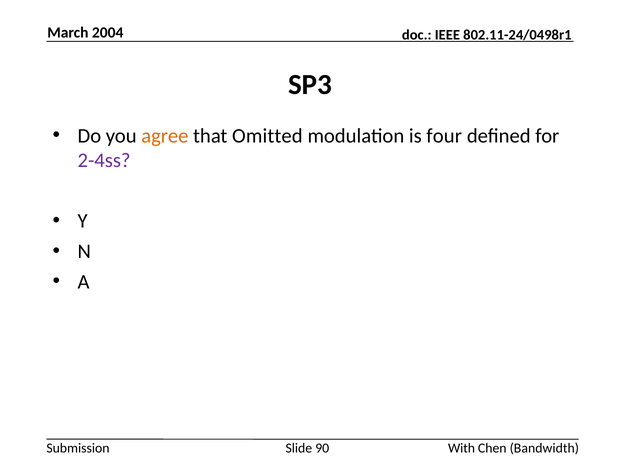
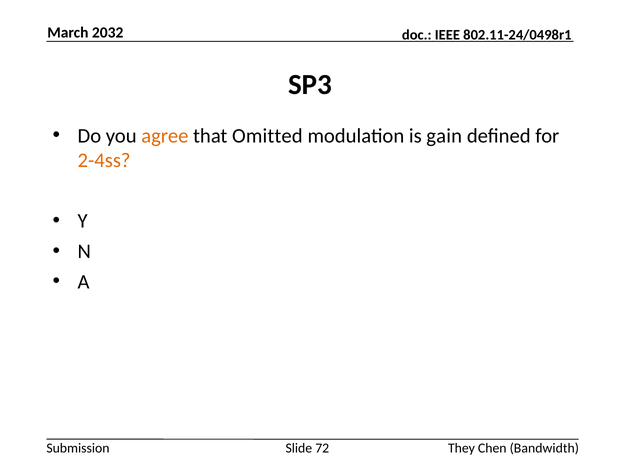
2004: 2004 -> 2032 (108, 33)
four: four -> gain (444, 136)
2-4ss colour: purple -> orange (104, 161)
90: 90 -> 72 (322, 448)
With: With -> They (462, 448)
